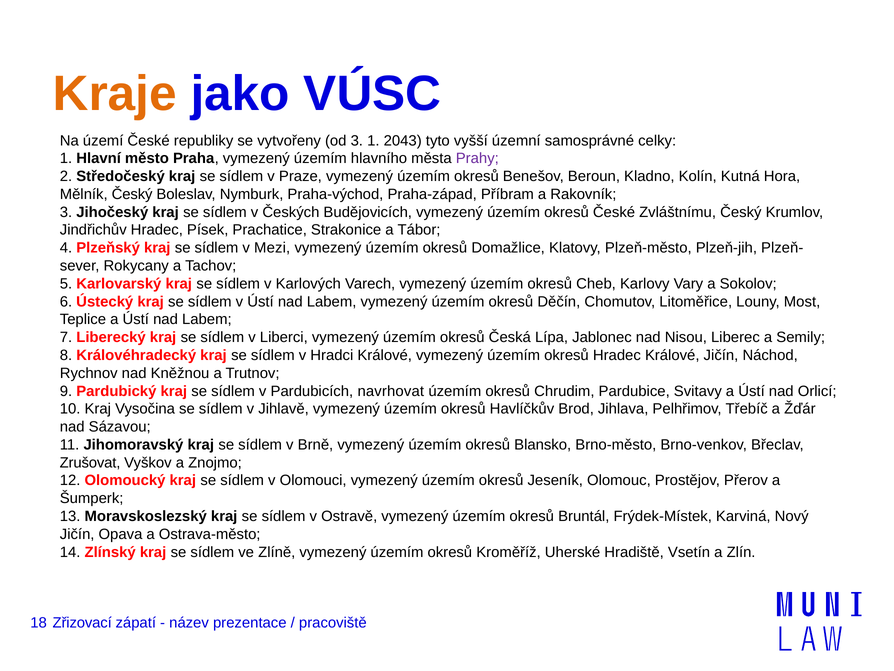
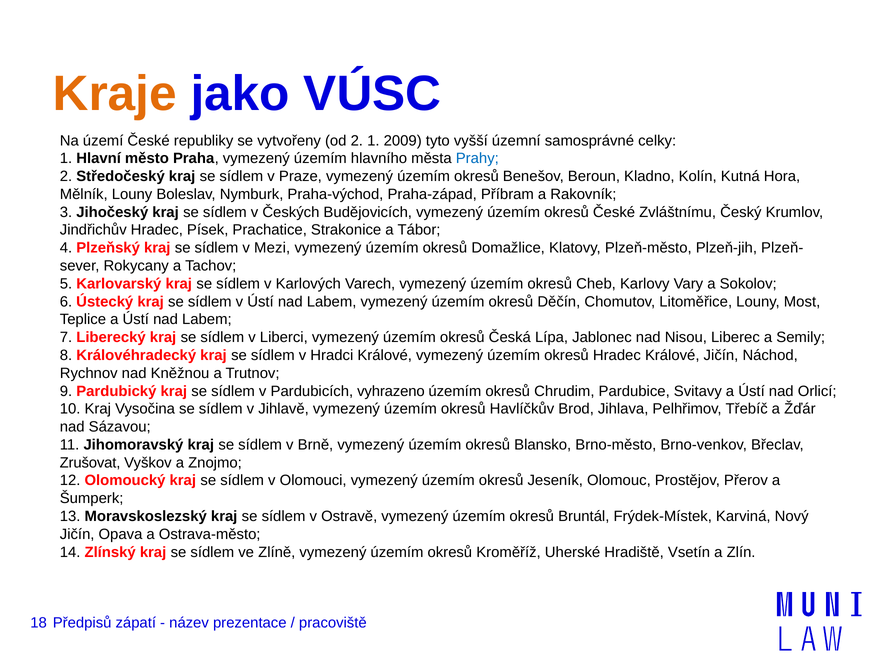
od 3: 3 -> 2 (357, 140)
2043: 2043 -> 2009 (403, 140)
Prahy colour: purple -> blue (477, 158)
Mělník Český: Český -> Louny (132, 194)
navrhovat: navrhovat -> vyhrazeno (391, 391)
Zřizovací: Zřizovací -> Předpisů (82, 622)
